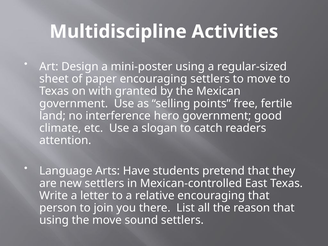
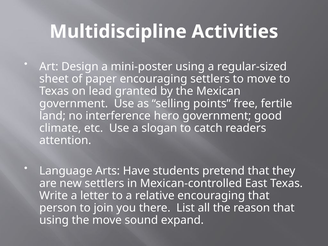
with: with -> lead (100, 91)
sound settlers: settlers -> expand (182, 220)
